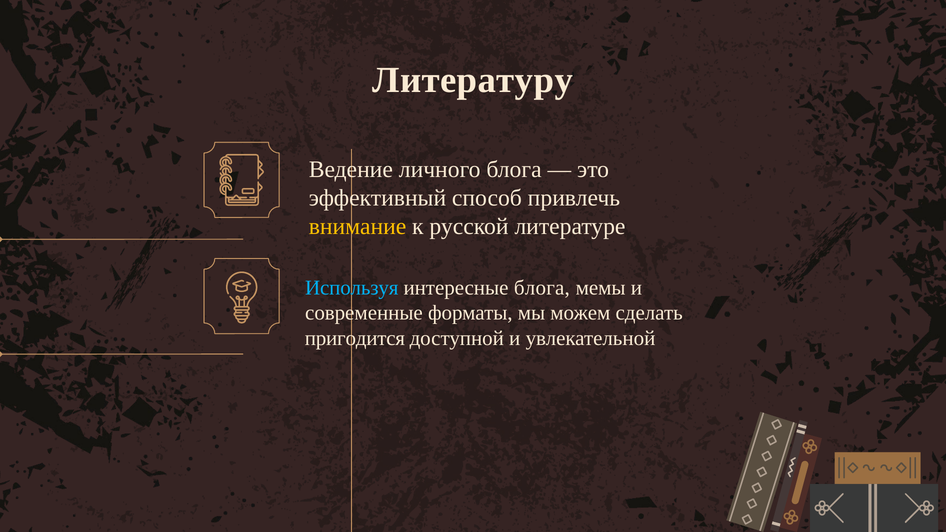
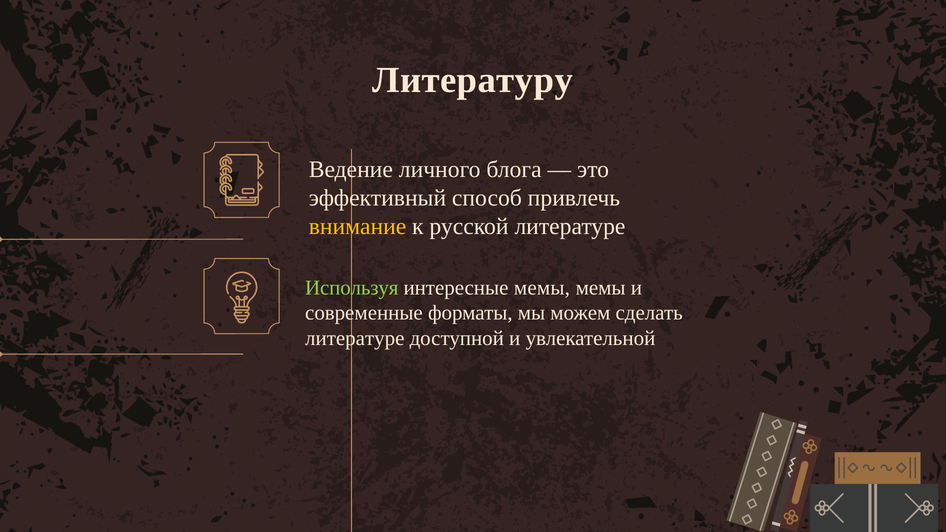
Используя colour: light blue -> light green (352, 288)
интересные блога: блога -> мемы (542, 288)
пригодится: пригодится -> литературе (355, 338)
